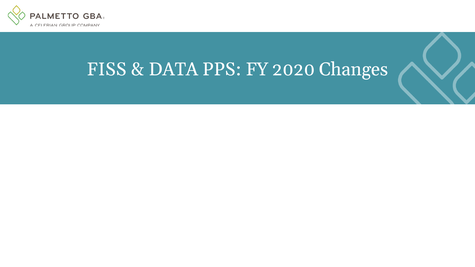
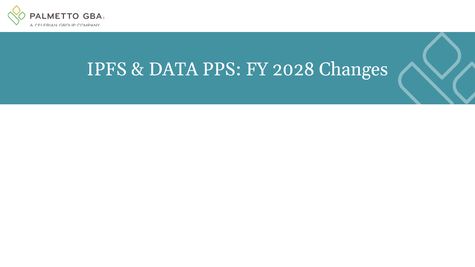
FISS: FISS -> IPFS (107, 70)
2020: 2020 -> 2028 (294, 70)
